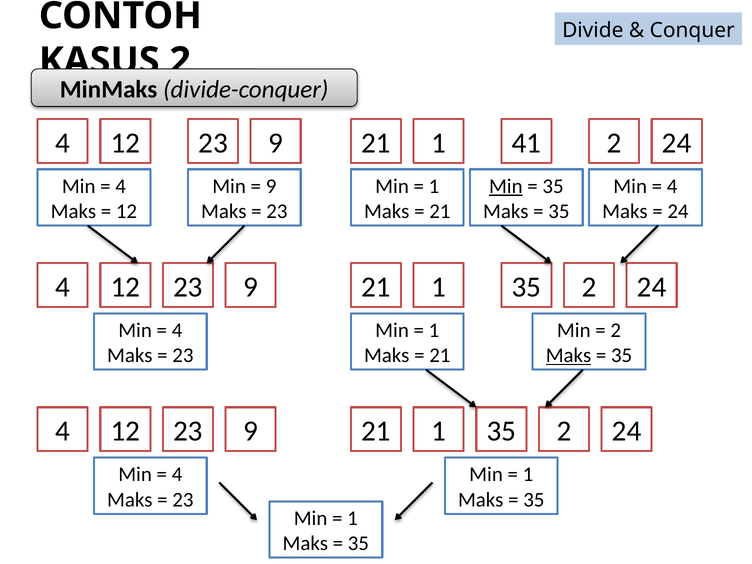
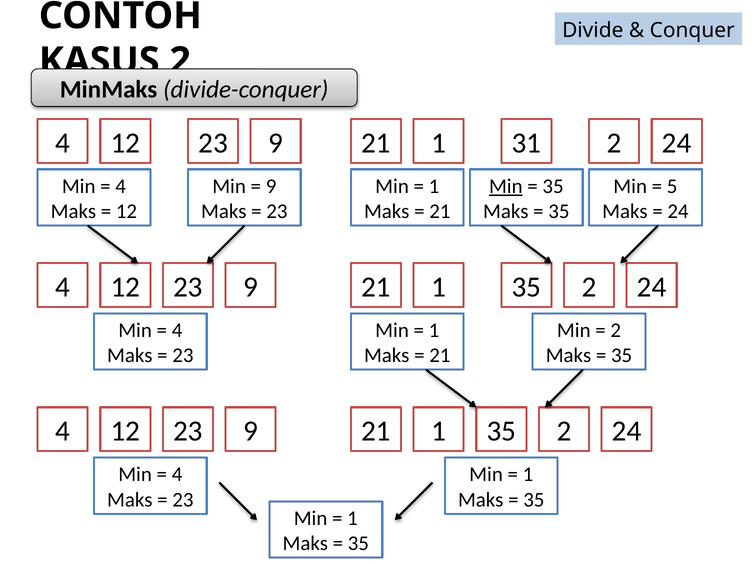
41: 41 -> 31 (526, 143)
4: 4 -> 5 (672, 186)
Maks underline: present -> none (569, 356)
